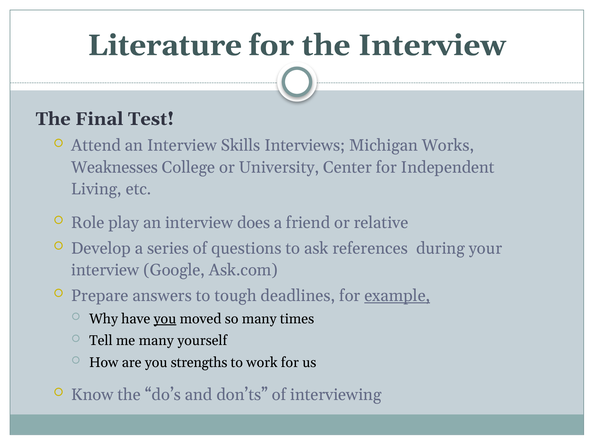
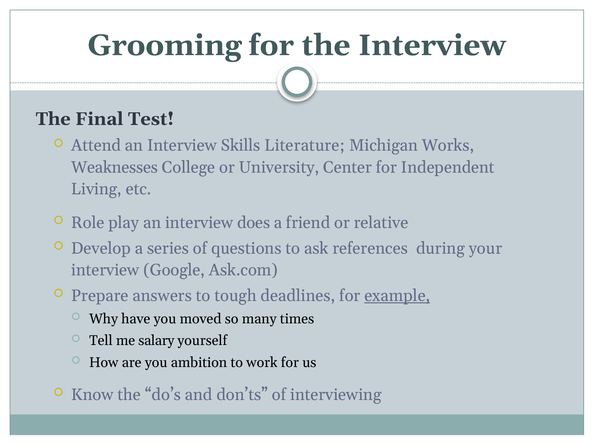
Literature: Literature -> Grooming (165, 45)
Interviews: Interviews -> Literature (305, 146)
you underline: present -> none (165, 319)
me many: many -> salary (156, 341)
strengths: strengths -> ambition (199, 363)
